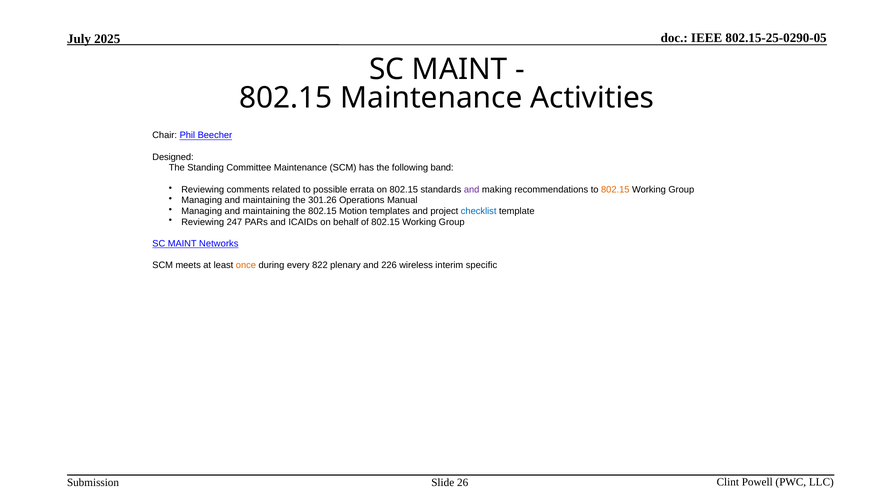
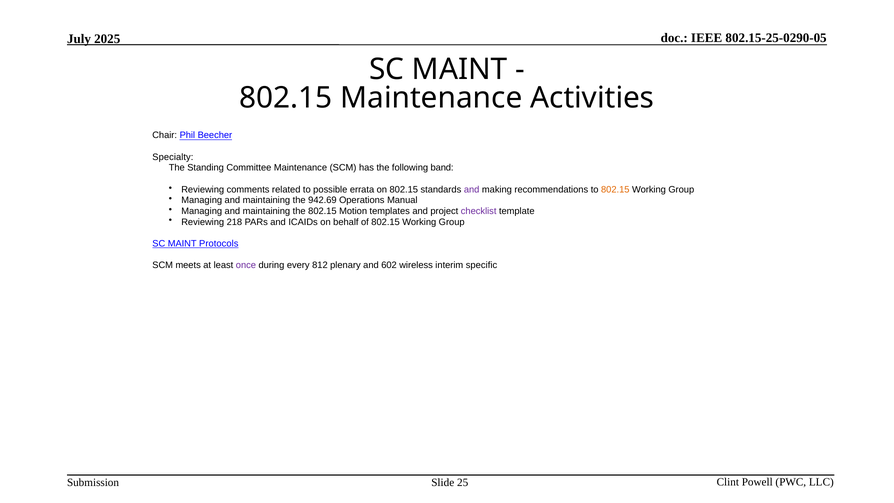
Designed: Designed -> Specialty (173, 157)
301.26: 301.26 -> 942.69 (322, 200)
checklist colour: blue -> purple (479, 211)
247: 247 -> 218 (234, 222)
Networks: Networks -> Protocols (219, 244)
once colour: orange -> purple (246, 265)
822: 822 -> 812 (320, 265)
226: 226 -> 602 (389, 265)
26: 26 -> 25 (463, 482)
